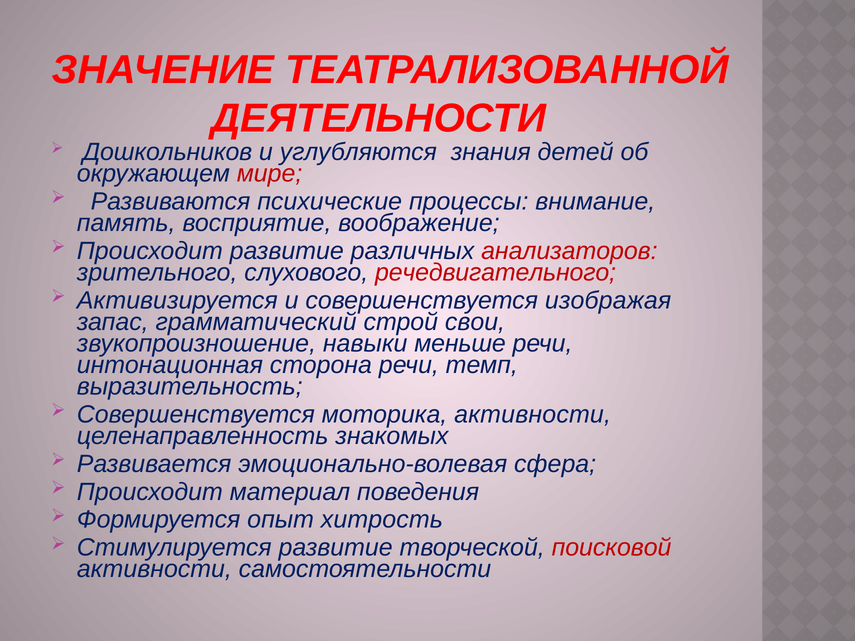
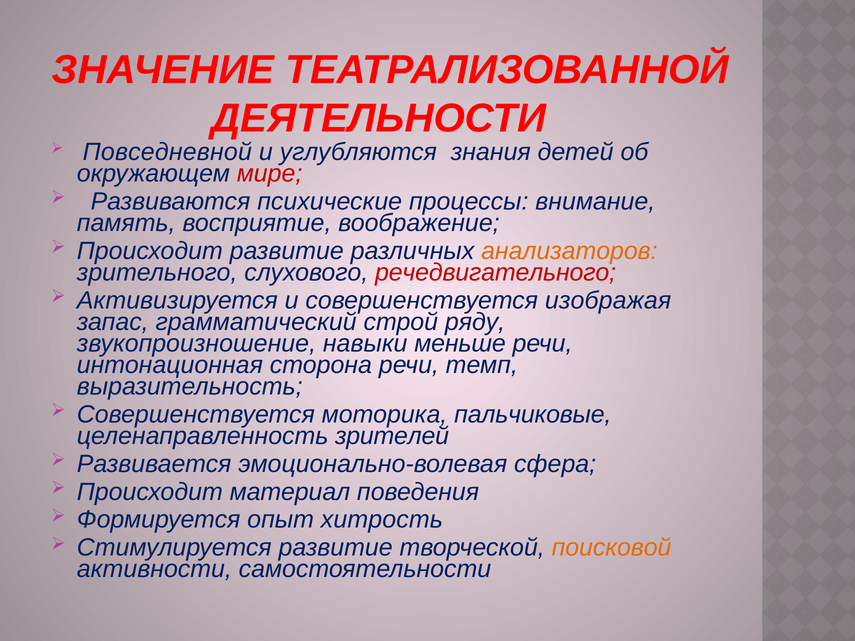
Дошкольников: Дошкольников -> Повседневной (167, 152)
анализаторов colour: red -> orange (569, 251)
свои: свои -> ряду (475, 322)
моторика активности: активности -> пальчиковые (533, 415)
знакомых: знакомых -> зрителей (392, 436)
поисковой colour: red -> orange (612, 548)
